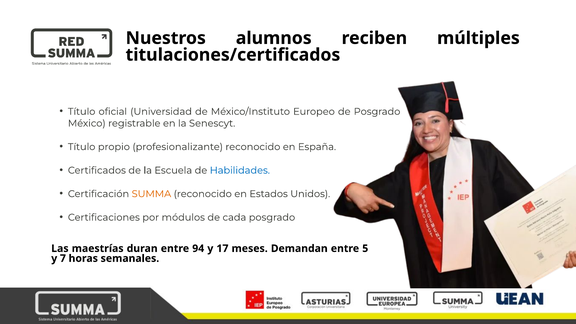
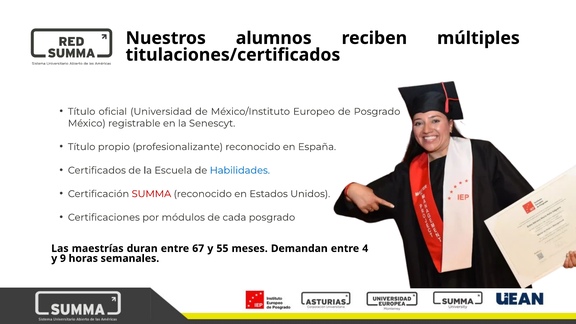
SUMMA colour: orange -> red (151, 194)
94: 94 -> 67 (198, 249)
17: 17 -> 55 (222, 249)
5: 5 -> 4 (365, 249)
7: 7 -> 9 (63, 258)
